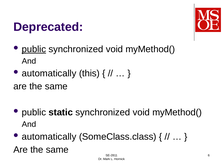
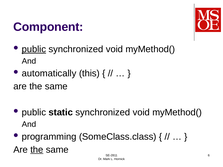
Deprecated: Deprecated -> Component (48, 27)
automatically: automatically -> programming (49, 137)
the underline: none -> present (37, 150)
